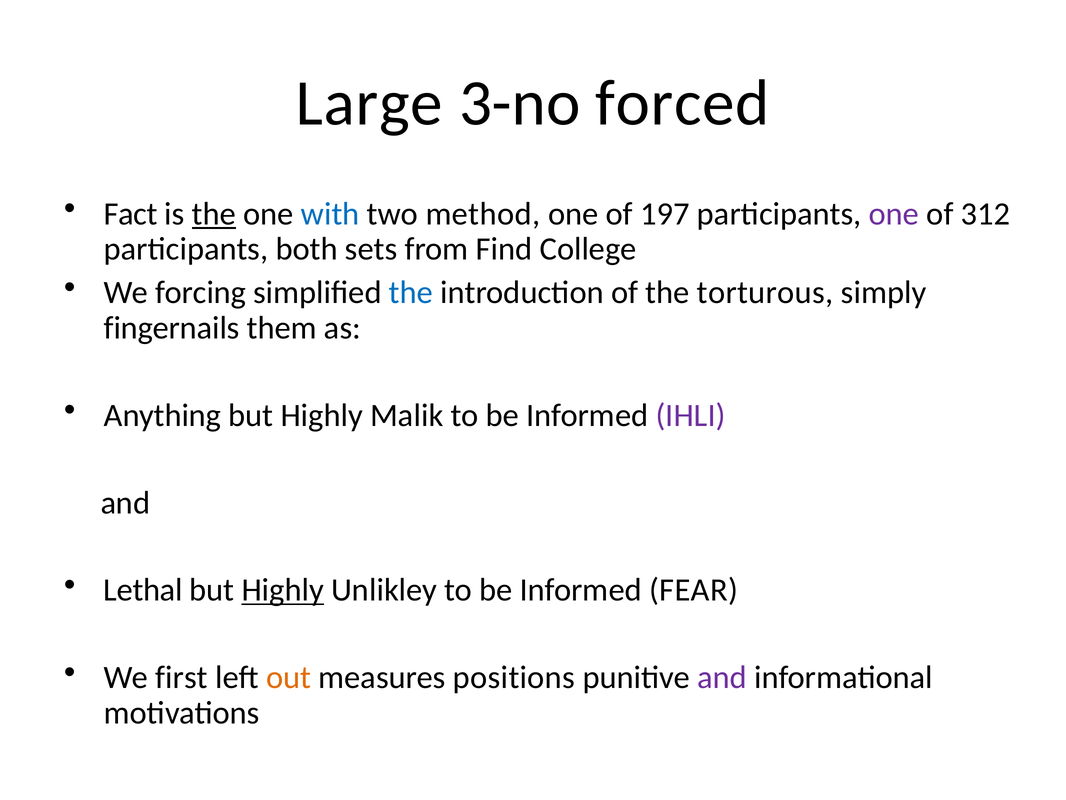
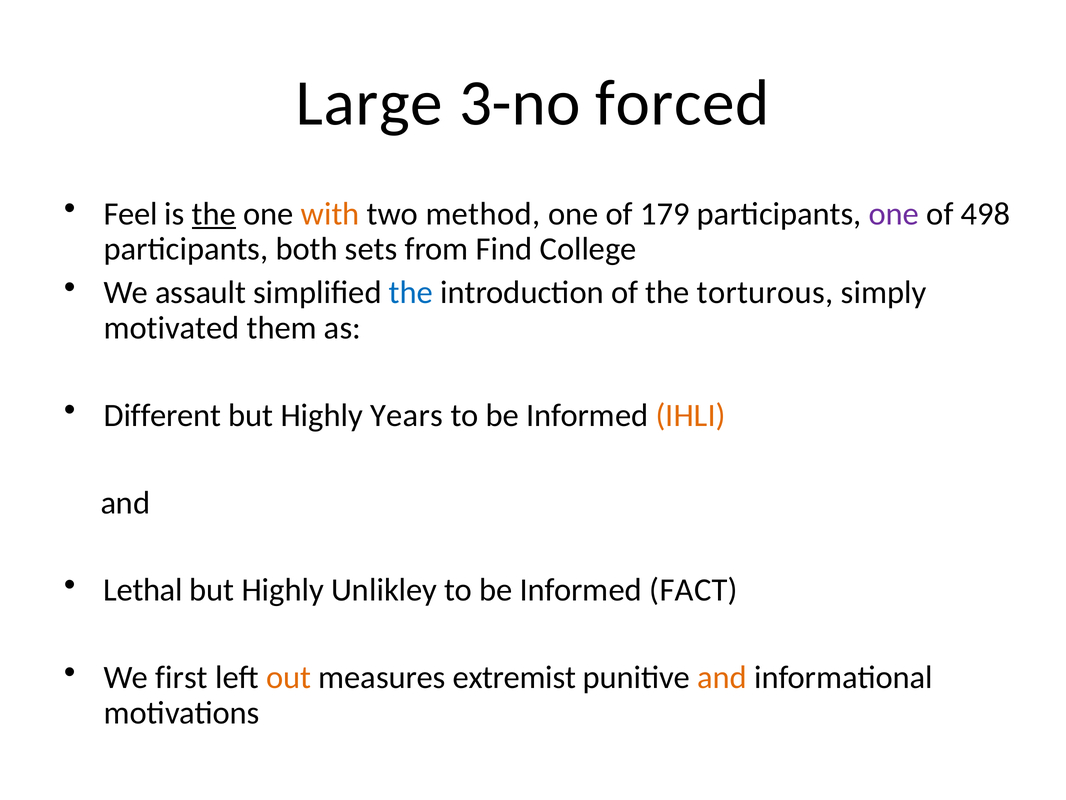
Fact: Fact -> Feel (131, 214)
with colour: blue -> orange (330, 214)
197: 197 -> 179 (665, 214)
312: 312 -> 498 (985, 214)
forcing: forcing -> assault (201, 293)
fingernails: fingernails -> motivated (172, 328)
Anything: Anything -> Different (163, 415)
Malik: Malik -> Years (407, 415)
IHLI colour: purple -> orange (691, 415)
Highly underline: present -> none (283, 590)
FEAR: FEAR -> FACT (694, 590)
positions: positions -> extremist (514, 677)
and colour: purple -> orange (722, 677)
